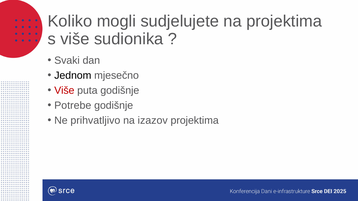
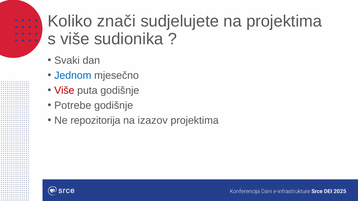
mogli: mogli -> znači (116, 21)
Jednom colour: black -> blue (73, 76)
prihvatljivo: prihvatljivo -> repozitorija (95, 121)
